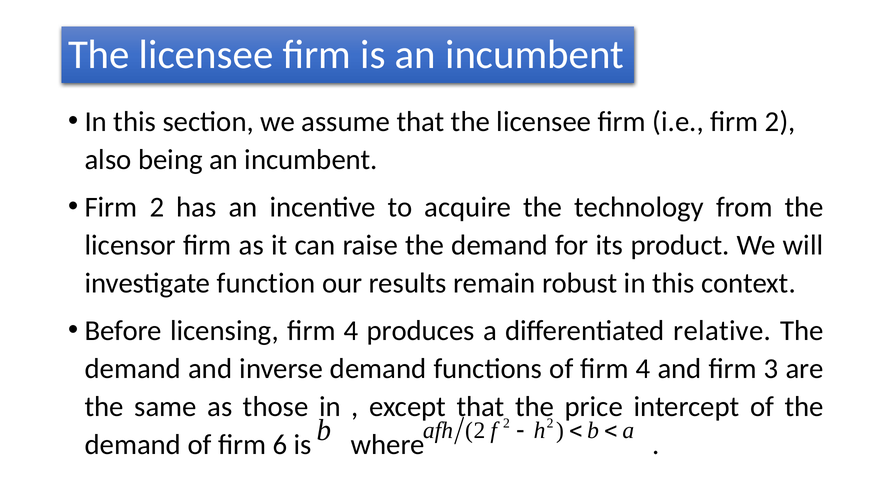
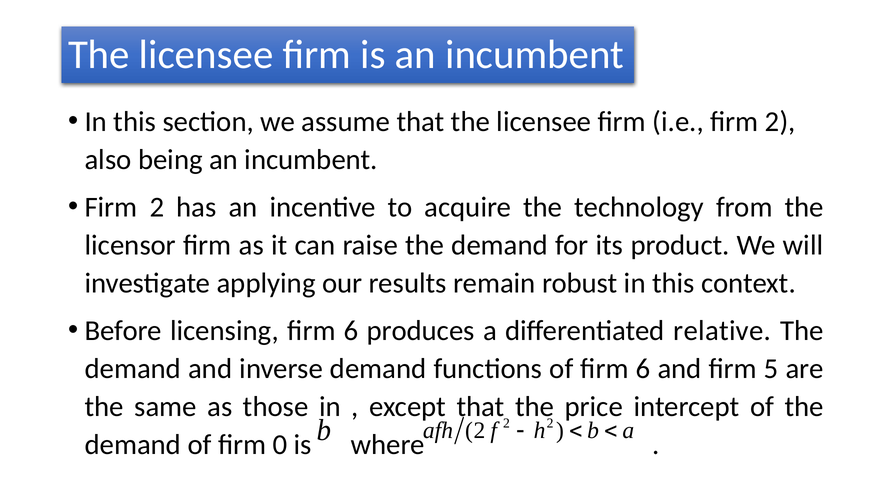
function: function -> applying (266, 283)
licensing firm 4: 4 -> 6 (351, 330)
of firm 4: 4 -> 6 (643, 368)
3: 3 -> 5 (771, 368)
6: 6 -> 0 (280, 445)
